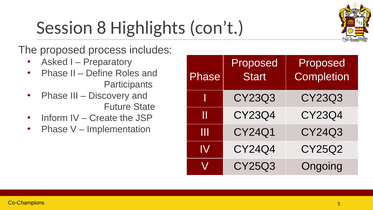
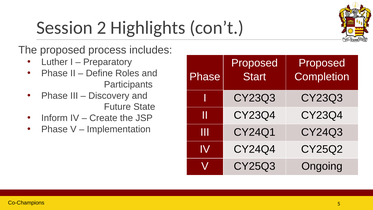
8: 8 -> 2 (102, 28)
Asked: Asked -> Luther (54, 62)
